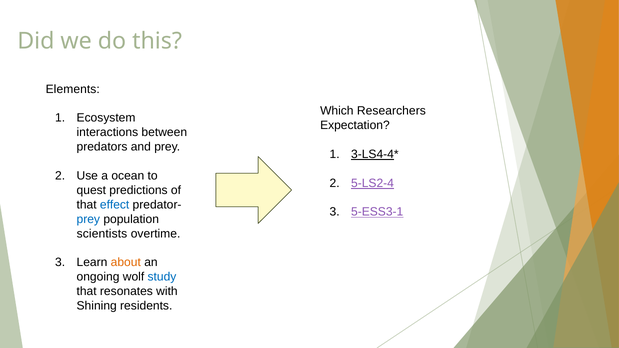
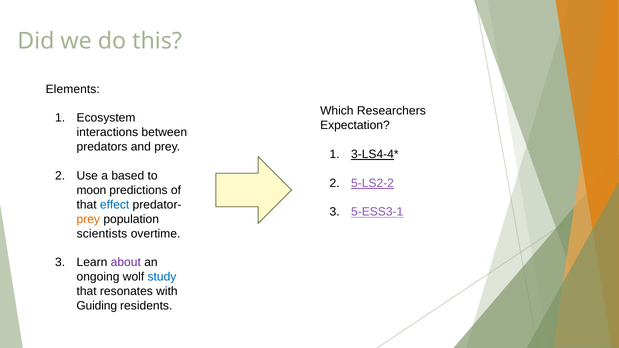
ocean: ocean -> based (128, 176)
5-LS2-4: 5-LS2-4 -> 5-LS2-2 (372, 183)
quest: quest -> moon (91, 190)
prey colour: blue -> orange (88, 219)
about colour: orange -> purple (126, 263)
Shining: Shining -> Guiding (97, 306)
